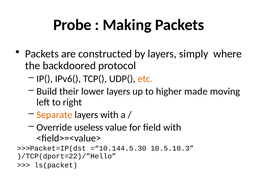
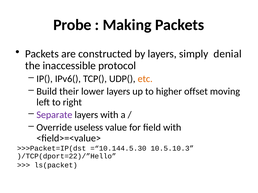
where: where -> denial (228, 54)
backdoored: backdoored -> inaccessible (69, 66)
made: made -> offset (196, 92)
Separate colour: orange -> purple (54, 115)
